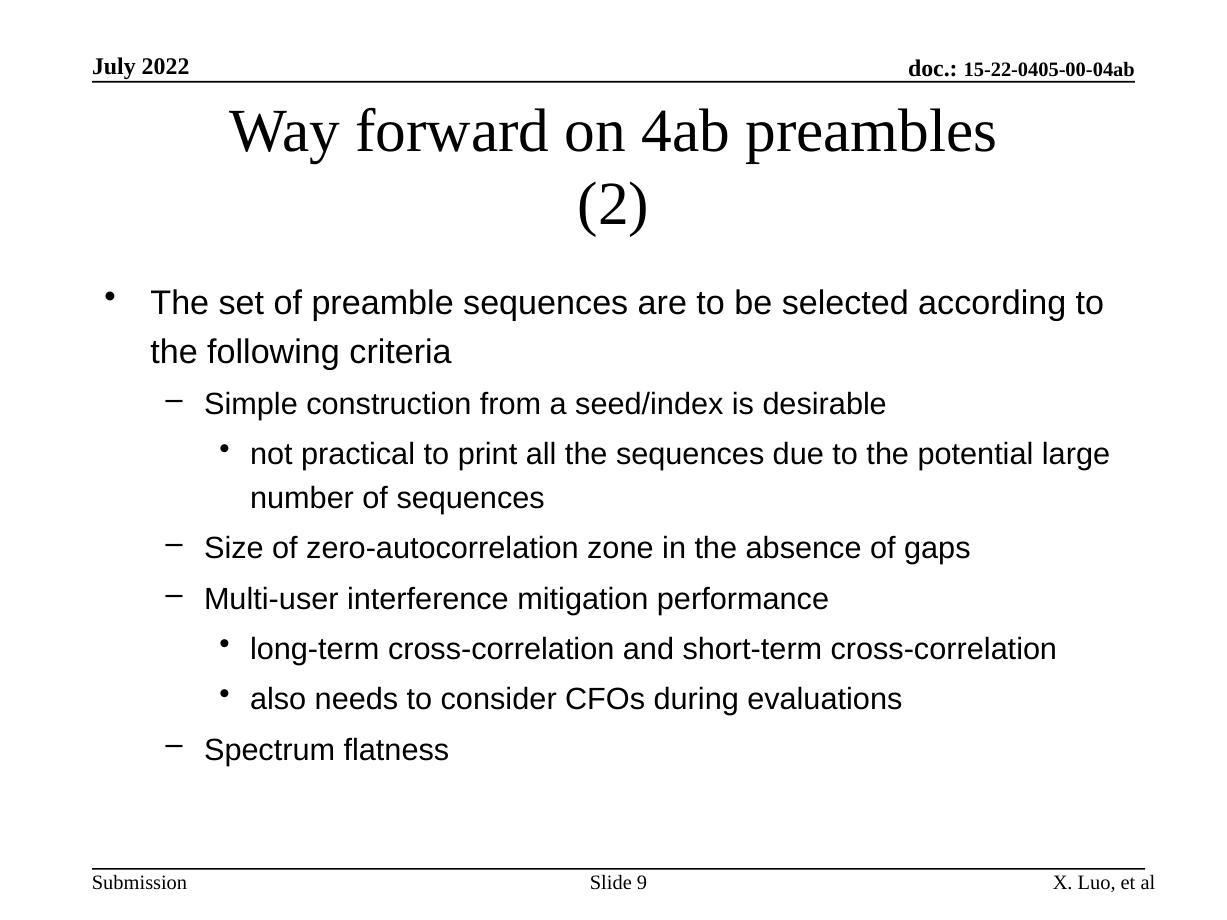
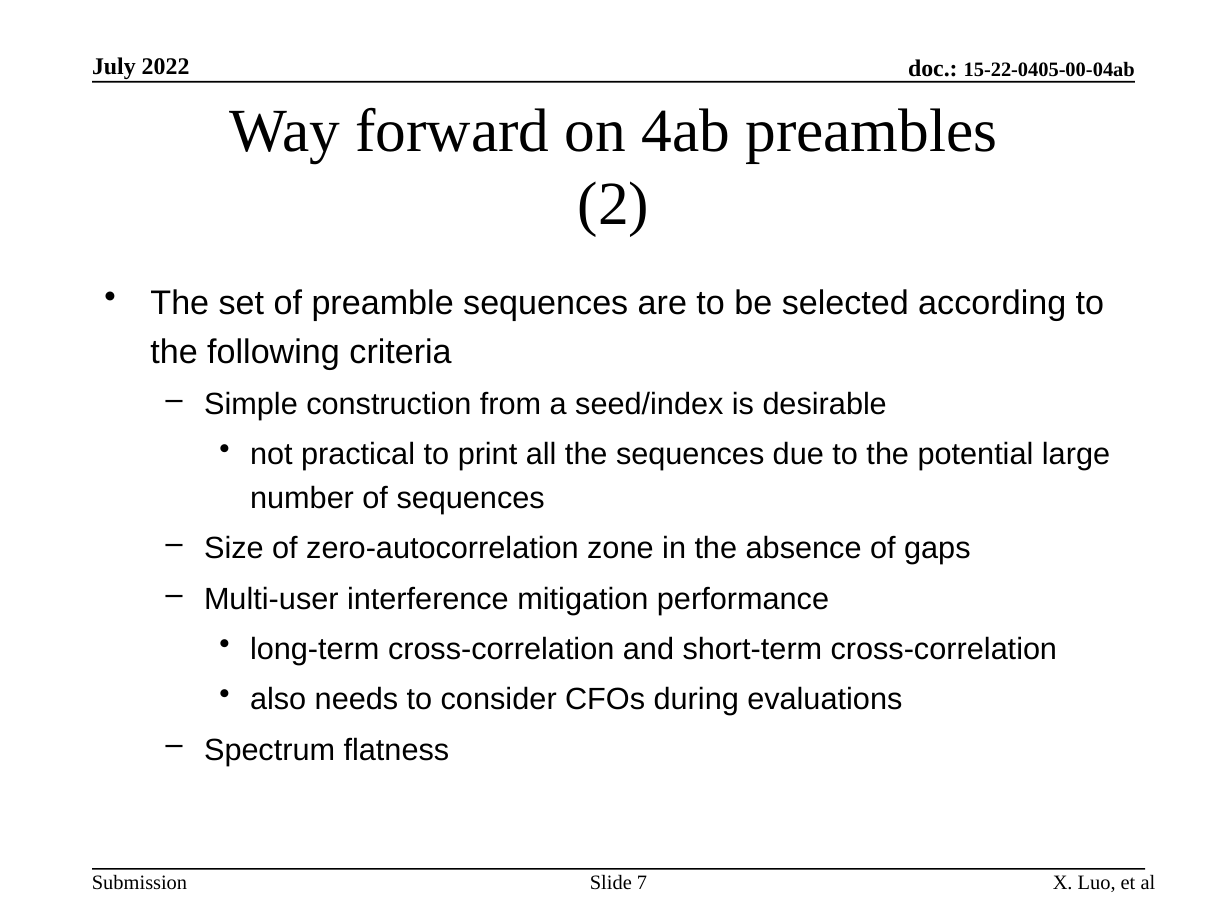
9: 9 -> 7 (642, 883)
